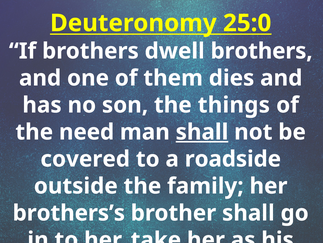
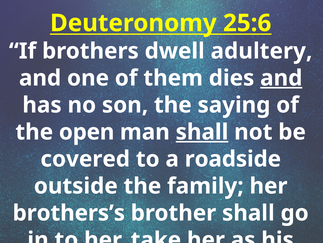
25:0: 25:0 -> 25:6 (247, 23)
dwell brothers: brothers -> adultery (261, 51)
and underline: none -> present (281, 78)
things: things -> saying (234, 105)
need: need -> open (87, 132)
